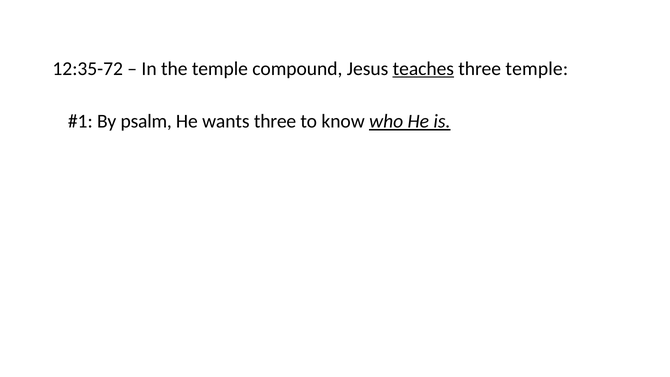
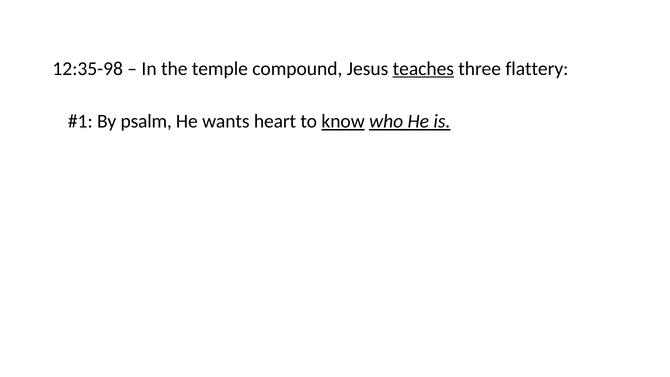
12:35-72: 12:35-72 -> 12:35-98 (88, 69)
three temple: temple -> flattery (537, 69)
wants three: three -> heart (275, 121)
know underline: none -> present (343, 121)
